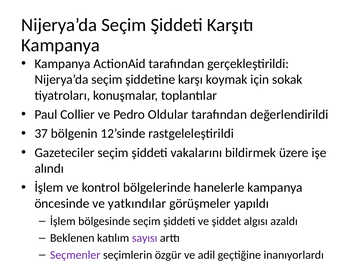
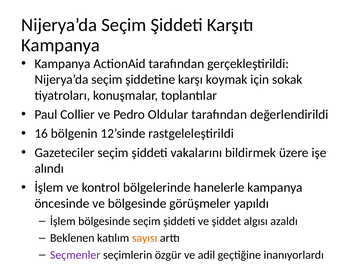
37: 37 -> 16 (41, 134)
ve yatkındılar: yatkındılar -> bölgesinde (137, 204)
sayısı colour: purple -> orange (145, 239)
